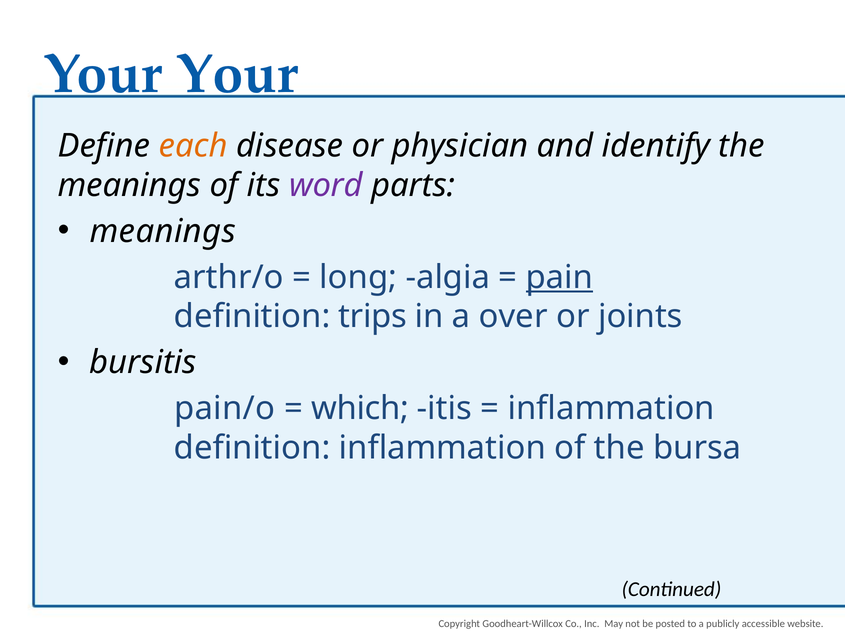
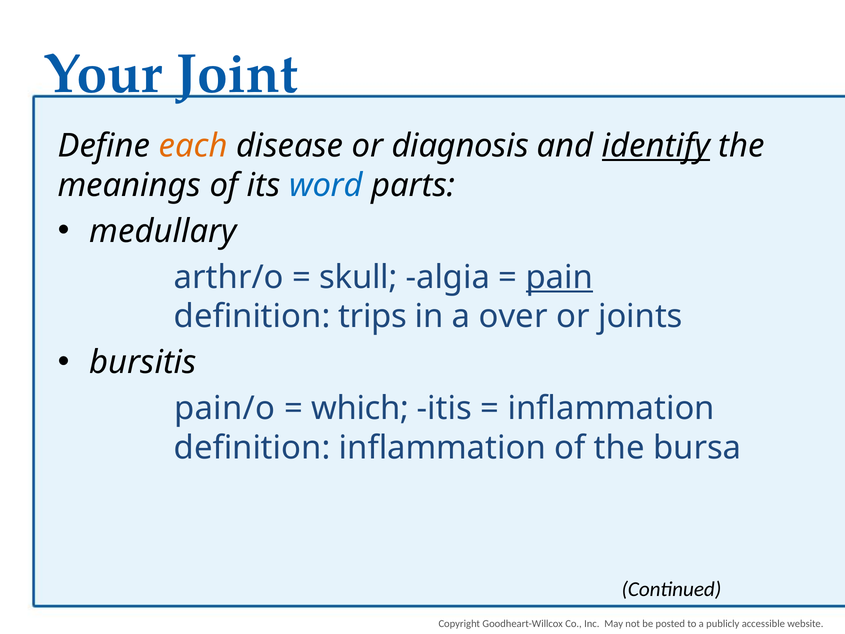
Your Your: Your -> Joint (237, 74)
physician: physician -> diagnosis (460, 146)
identify underline: none -> present (656, 146)
word colour: purple -> blue (326, 185)
meanings: meanings -> medullary (163, 231)
long: long -> skull (358, 277)
